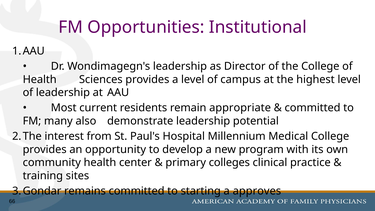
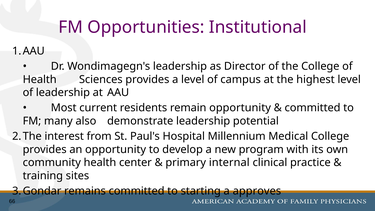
remain appropriate: appropriate -> opportunity (240, 108)
colleges: colleges -> internal (229, 163)
